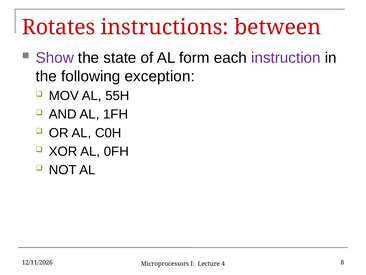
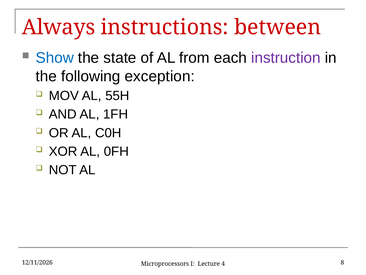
Rotates: Rotates -> Always (59, 27)
Show colour: purple -> blue (55, 58)
form: form -> from (194, 58)
